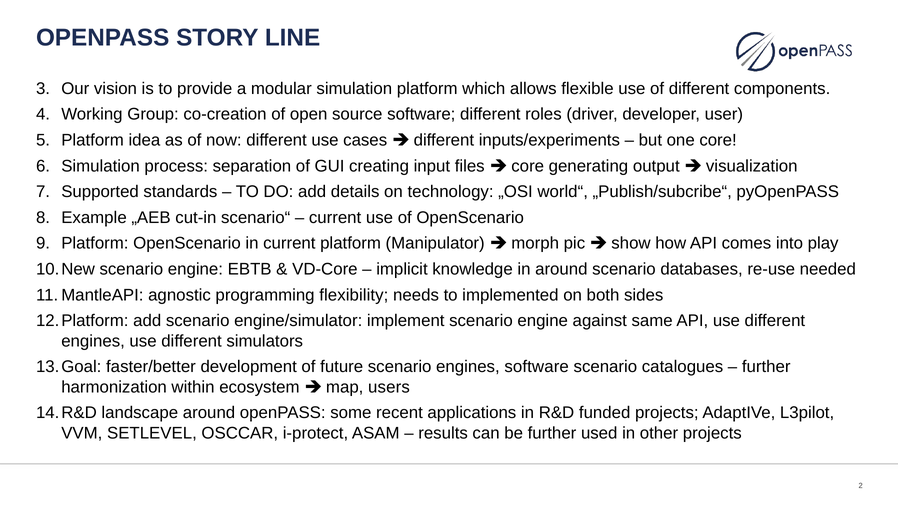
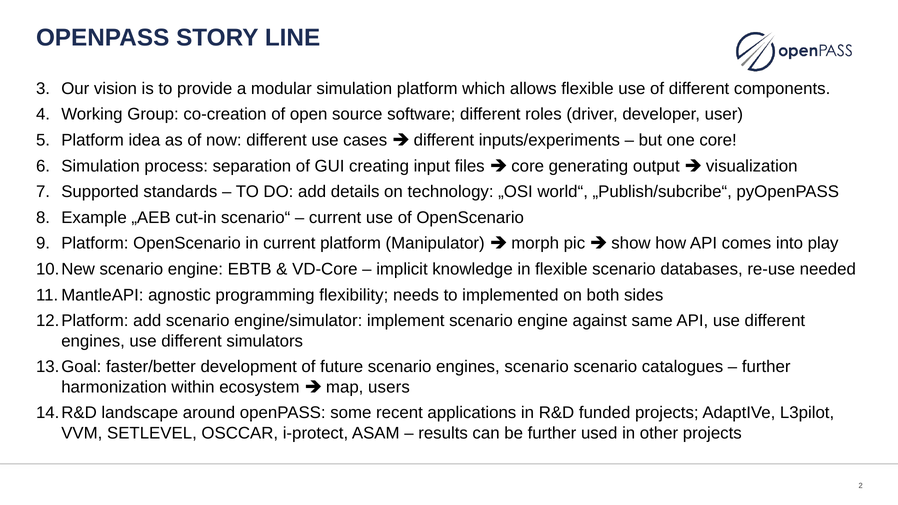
in around: around -> flexible (561, 269)
engines software: software -> scenario (537, 367)
